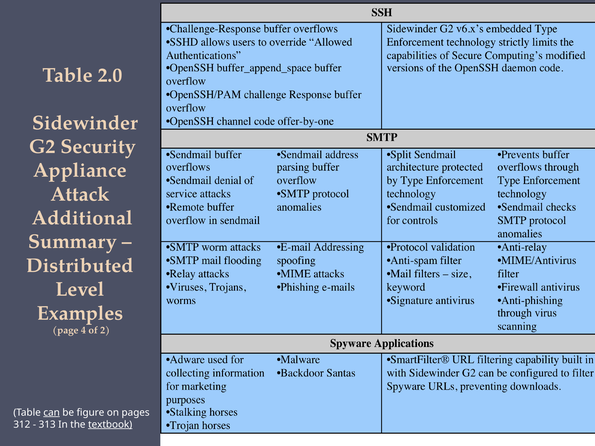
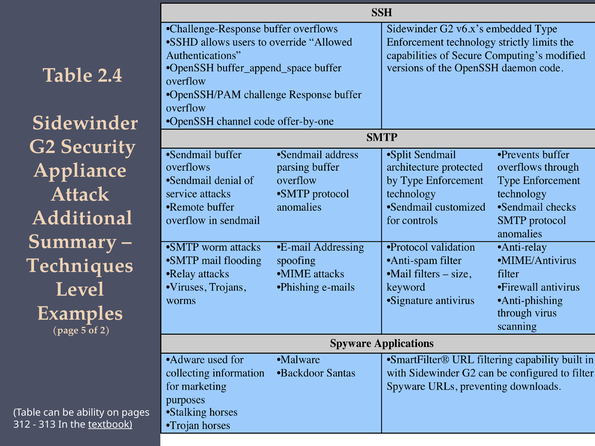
2.0: 2.0 -> 2.4 (110, 75)
Distributed: Distributed -> Techniques (80, 266)
4: 4 -> 5 (83, 330)
can underline: present -> none (52, 413)
figure: figure -> ability (90, 413)
